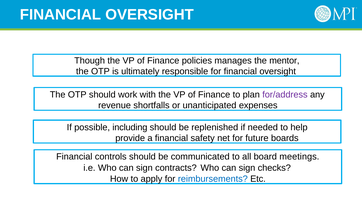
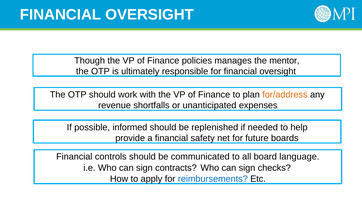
for/address colour: purple -> orange (285, 94)
including: including -> informed (130, 127)
meetings: meetings -> language (299, 156)
